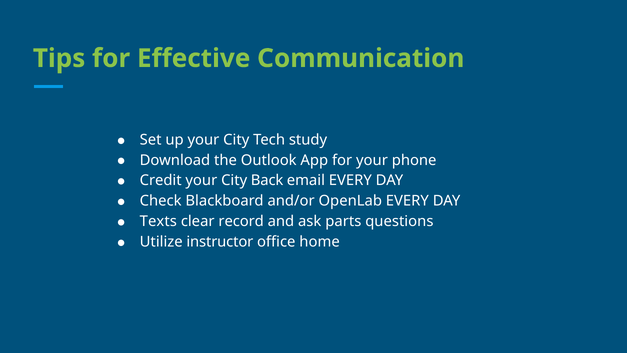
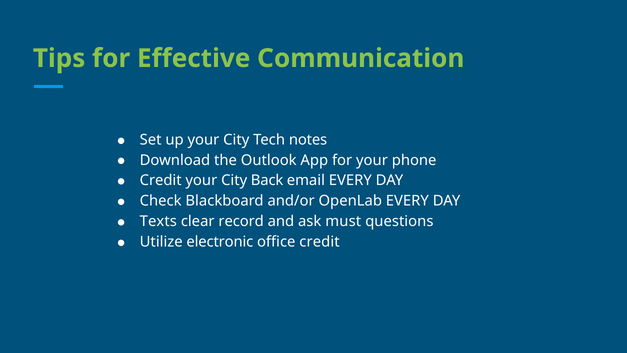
study: study -> notes (308, 140)
parts: parts -> must (343, 221)
instructor: instructor -> electronic (220, 242)
office home: home -> credit (320, 242)
